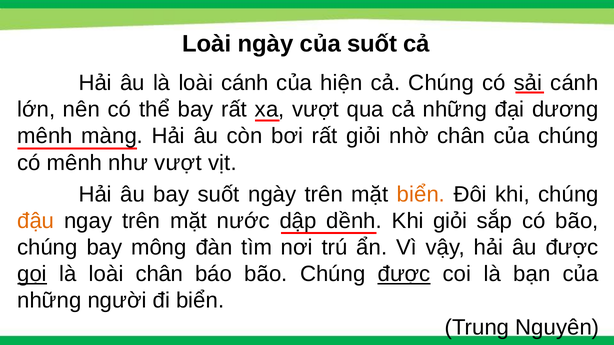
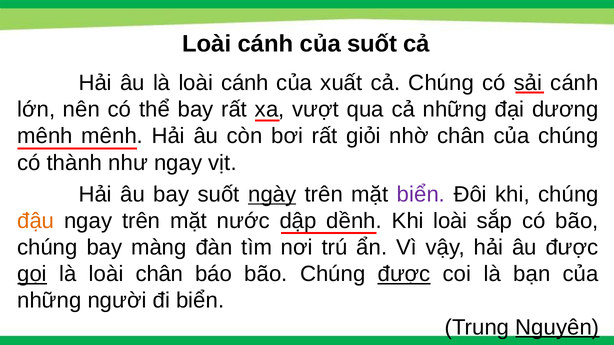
ngày: ngày -> cánh (266, 44)
hiện: hiện -> xuất (341, 83)
mênh màng: màng -> mênh (112, 136)
có mênh: mênh -> thành (75, 163)
như vượt: vượt -> ngay (178, 163)
ngày underline: none -> present (272, 195)
biển colour: orange -> purple (421, 195)
Khi giỏi: giỏi -> loài (450, 221)
mông: mông -> màng (159, 248)
Nguyên underline: none -> present (557, 328)
